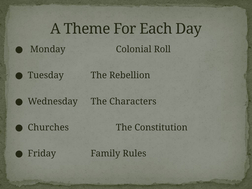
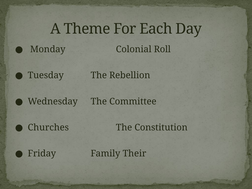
Characters: Characters -> Committee (133, 101)
Rules: Rules -> Their (134, 153)
